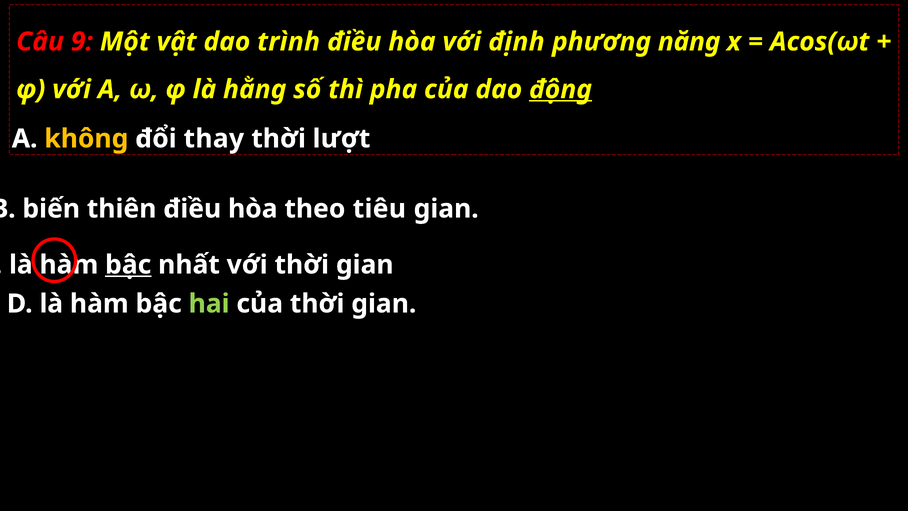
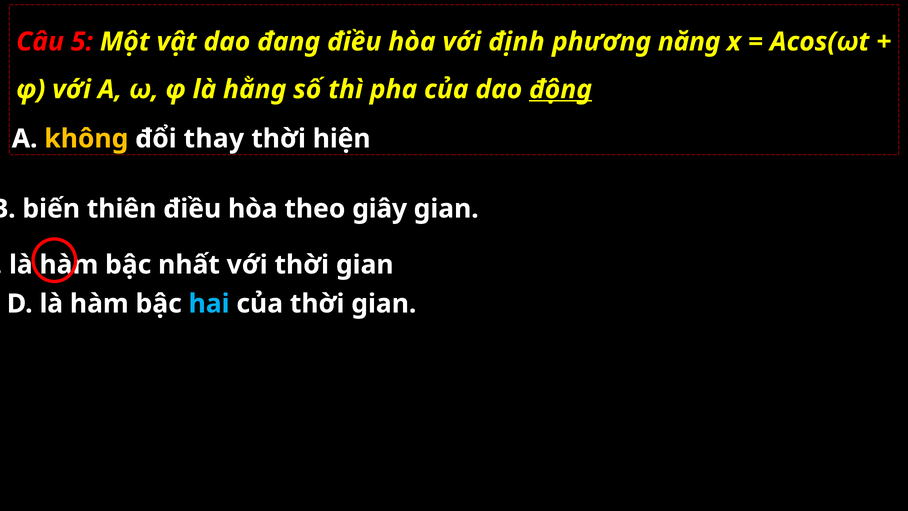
9: 9 -> 5 (82, 42)
trình: trình -> đang (289, 42)
lượt: lượt -> hiện (342, 139)
tiêu: tiêu -> giây (380, 209)
bậc underline: present -> none (128, 265)
hai colour: light green -> light blue (209, 304)
